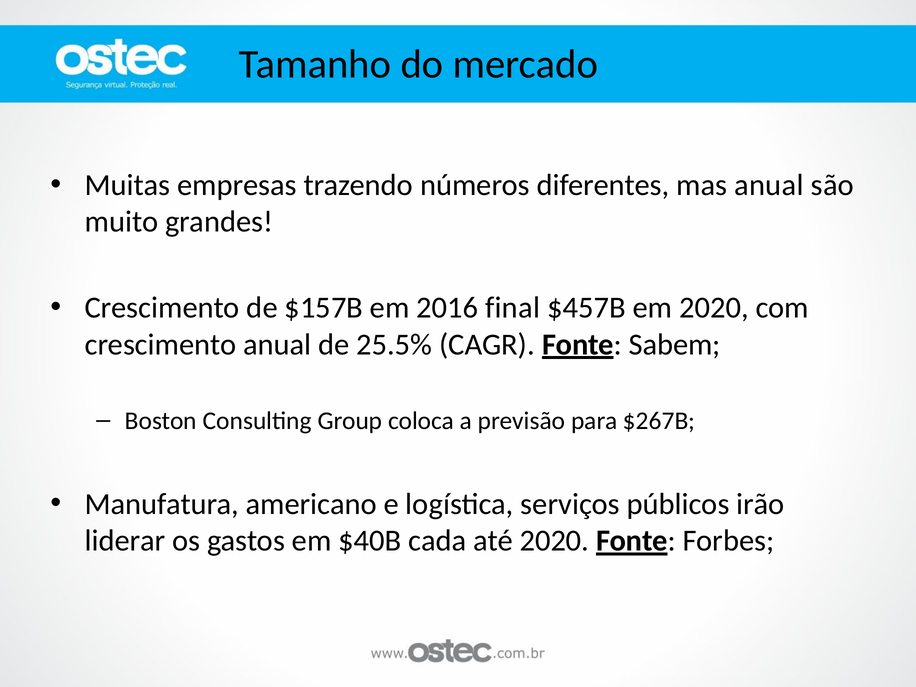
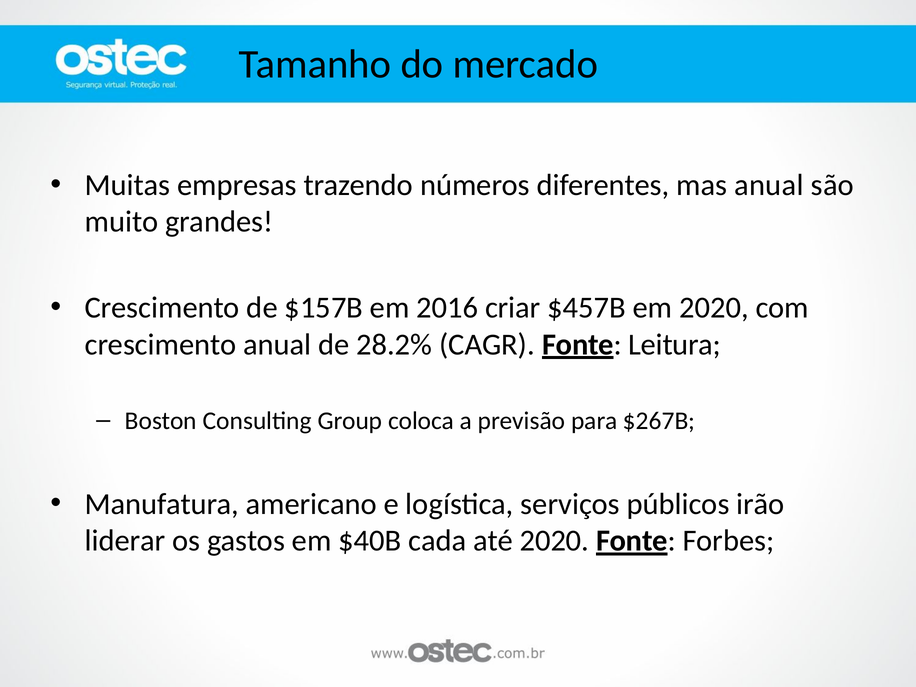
final: final -> criar (513, 308)
25.5%: 25.5% -> 28.2% (394, 345)
Sabem: Sabem -> Leitura (675, 345)
